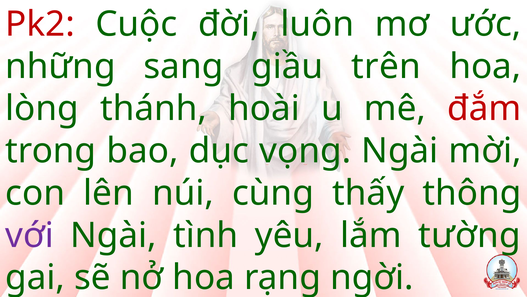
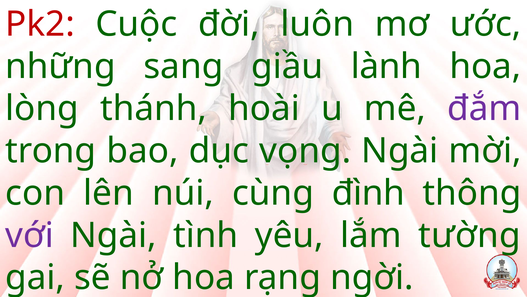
trên: trên -> lành (386, 66)
đắm colour: red -> purple (484, 108)
thấy: thấy -> đình (368, 193)
